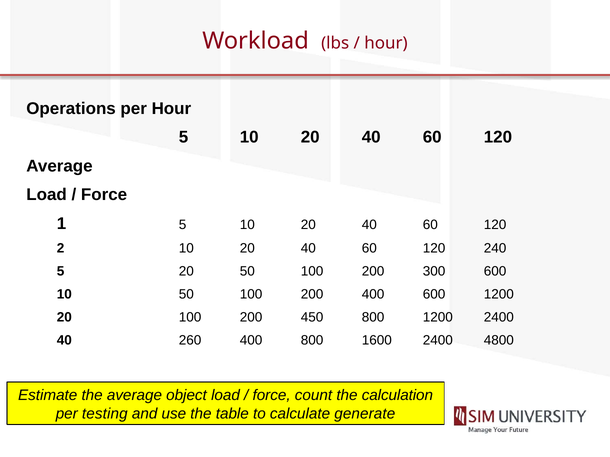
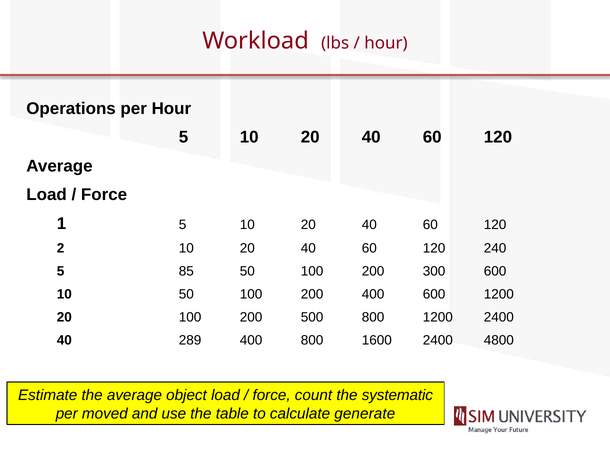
5 20: 20 -> 85 (186, 272)
450: 450 -> 500 (312, 318)
260: 260 -> 289 (190, 341)
calculation: calculation -> systematic (397, 396)
testing: testing -> moved (105, 414)
